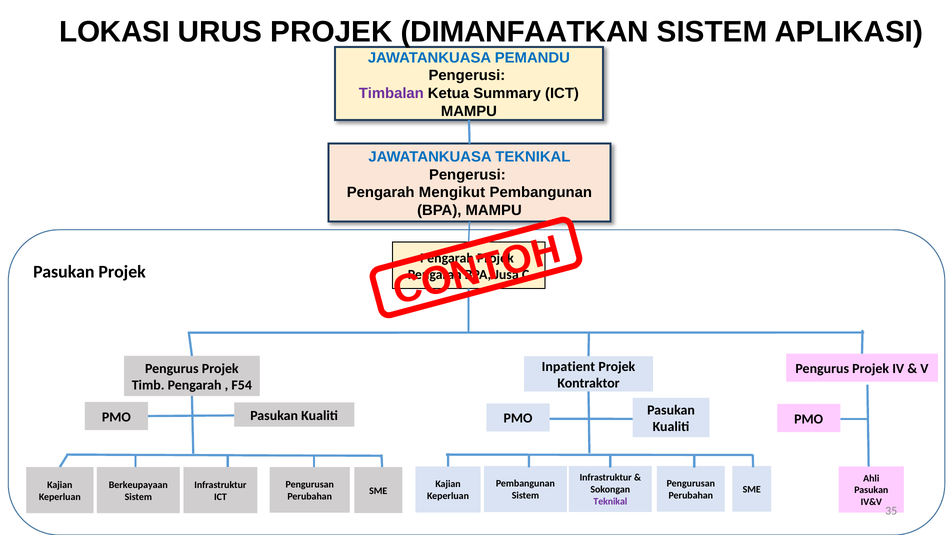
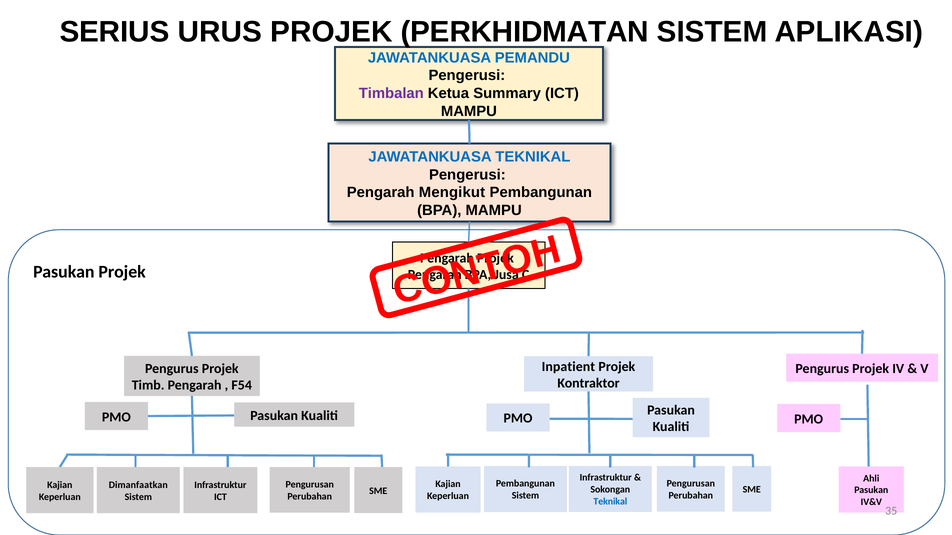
LOKASI: LOKASI -> SERIUS (115, 32)
DIMANFAATKAN: DIMANFAATKAN -> PERKHIDMATAN (525, 32)
Berkeupayaan: Berkeupayaan -> Dimanfaatkan (138, 485)
Teknikal colour: purple -> blue (610, 502)
